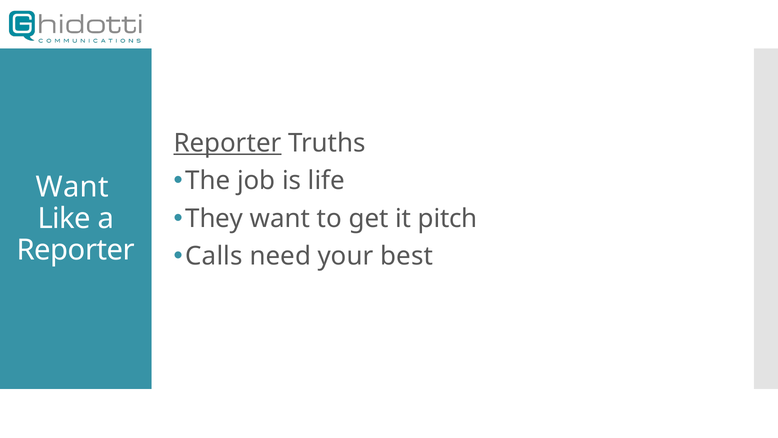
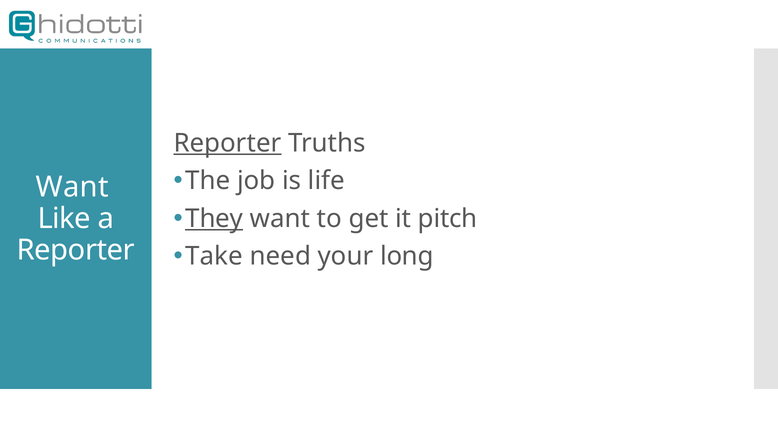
They underline: none -> present (214, 218)
Calls: Calls -> Take (214, 256)
best: best -> long (407, 256)
